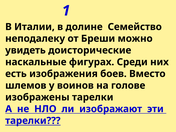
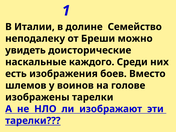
фигурах: фигурах -> каждого (92, 62)
